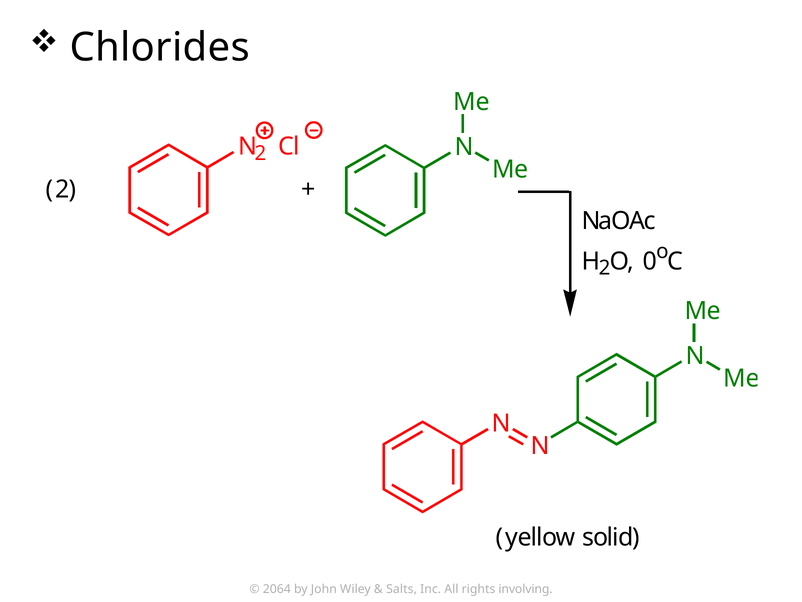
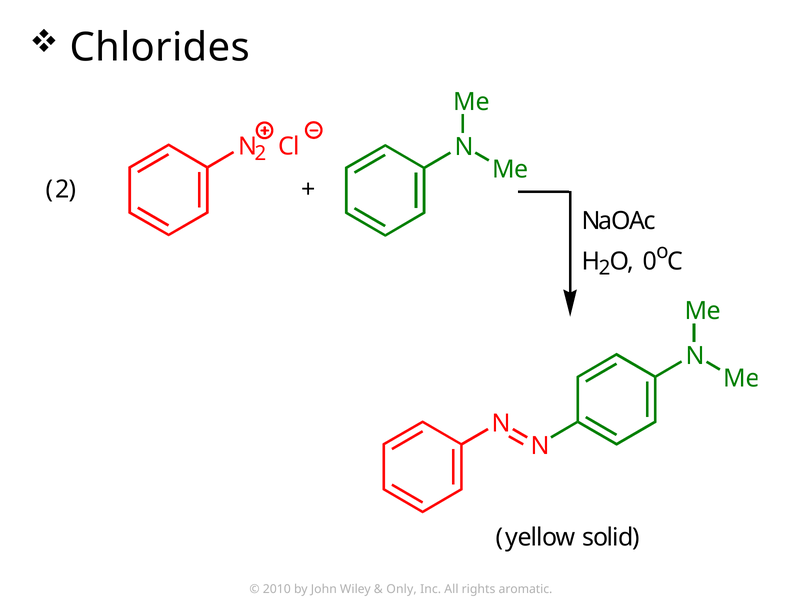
2064: 2064 -> 2010 (277, 589)
Salts: Salts -> Only (402, 589)
involving: involving -> aromatic (525, 589)
